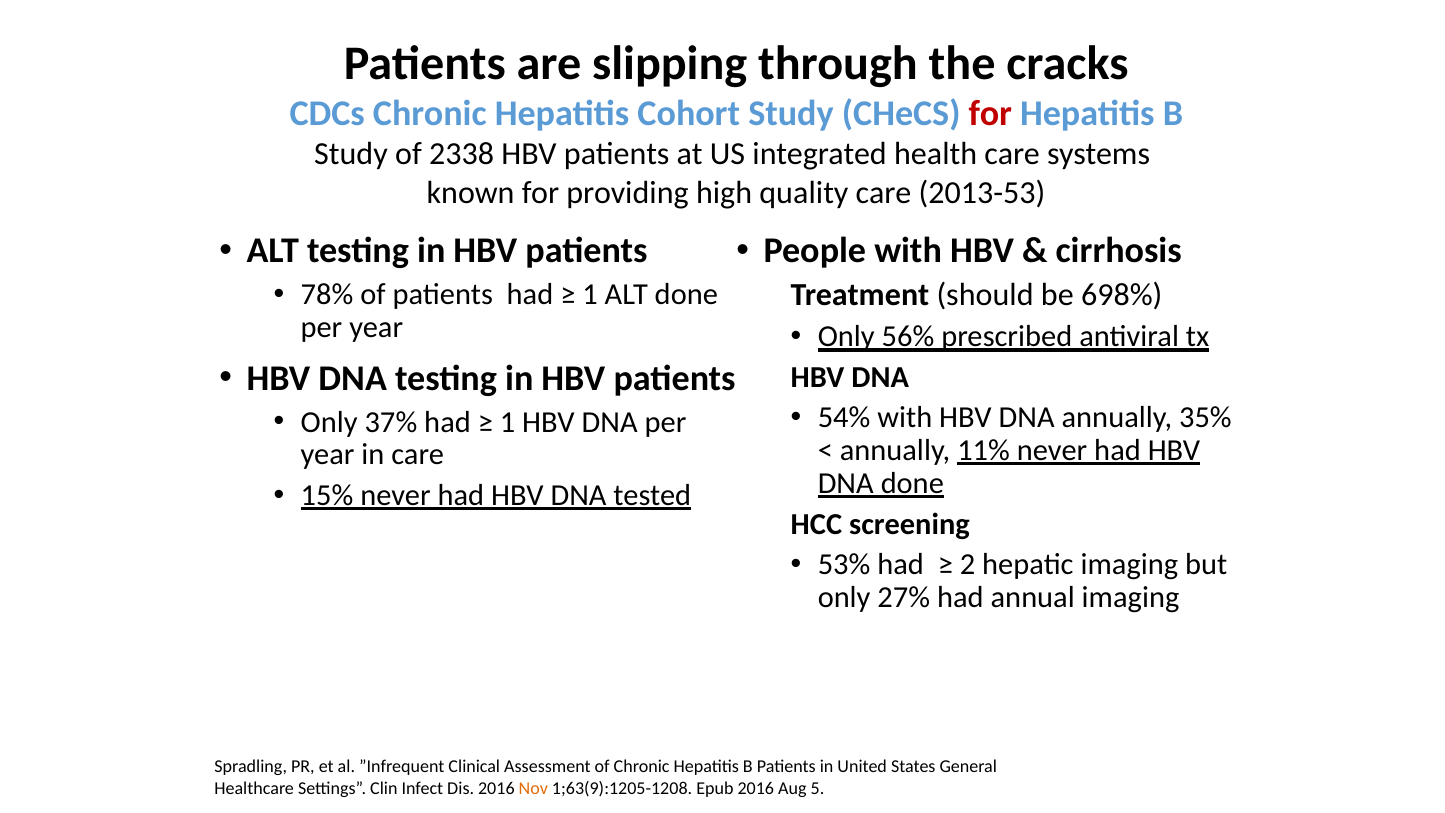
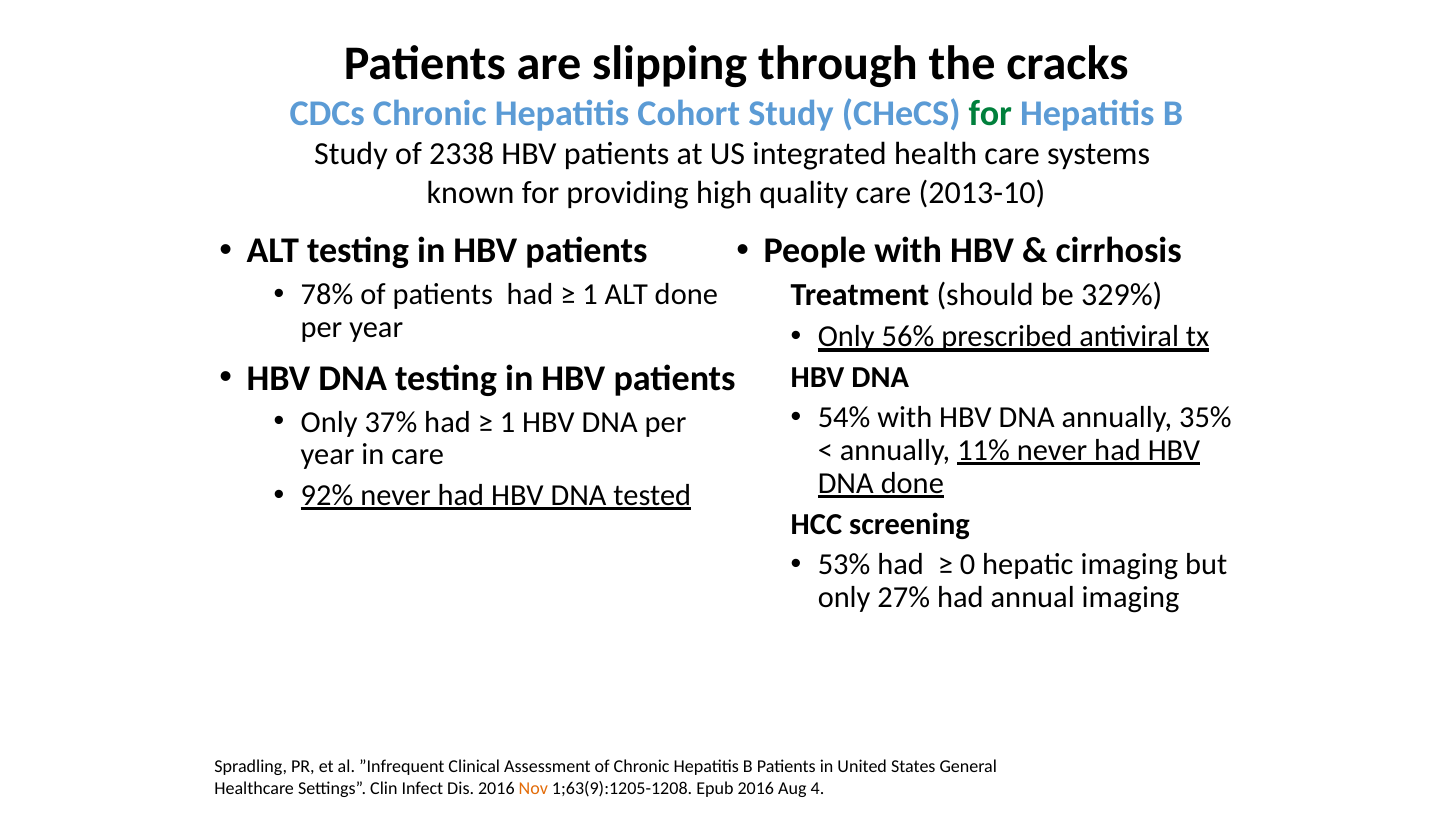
for colour: red -> green (990, 113)
2013-53: 2013-53 -> 2013-10 (982, 193)
698%: 698% -> 329% (1122, 295)
15%: 15% -> 92% (327, 495)
2: 2 -> 0 (968, 564)
5: 5 -> 4 (818, 788)
